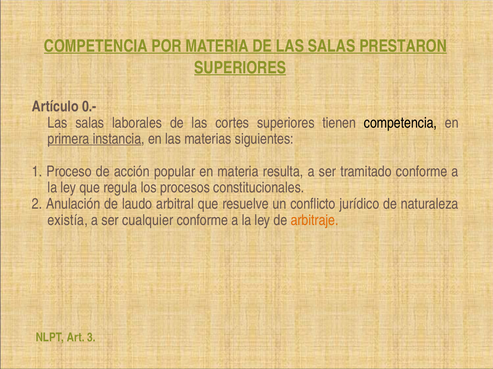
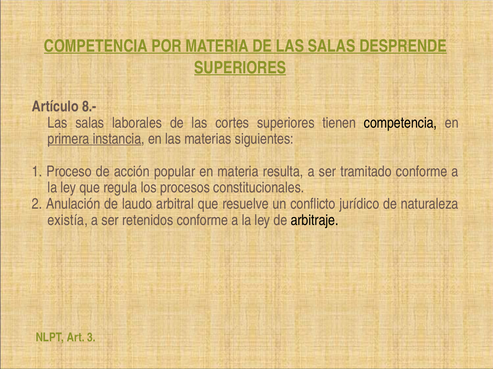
PRESTARON: PRESTARON -> DESPRENDE (403, 46)
0.-: 0.- -> 8.- (89, 107)
cualquier: cualquier -> retenidos (148, 221)
arbitraje colour: orange -> black (315, 221)
